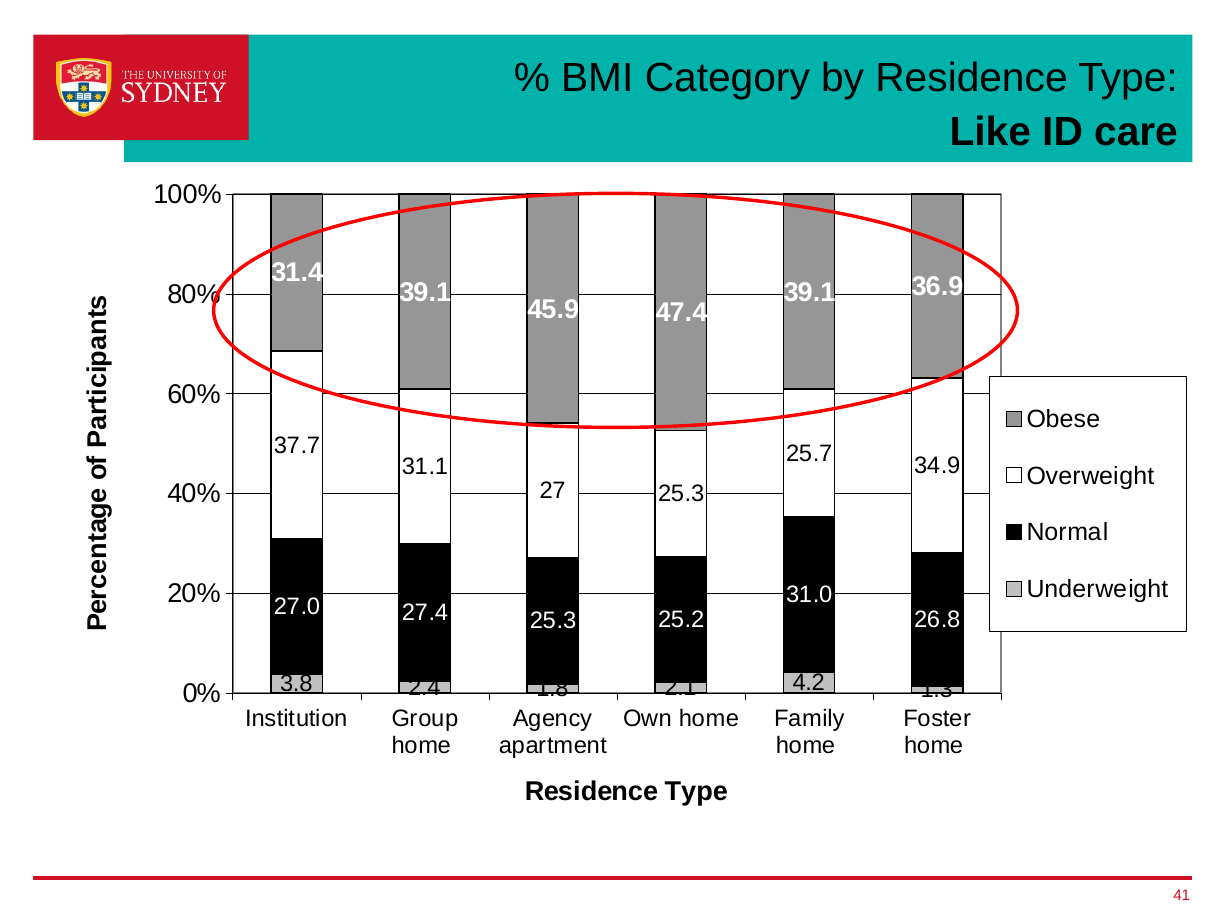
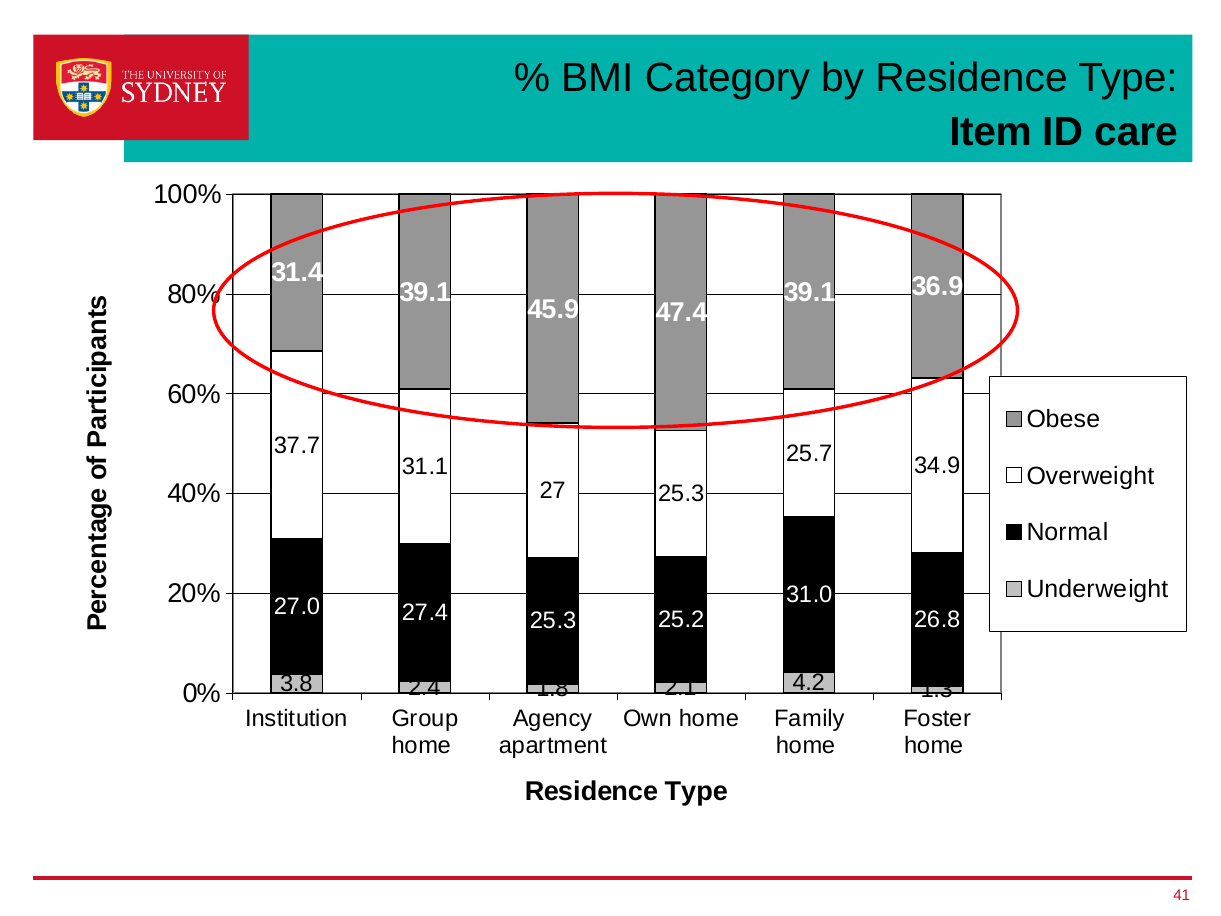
Like: Like -> Item (990, 132)
